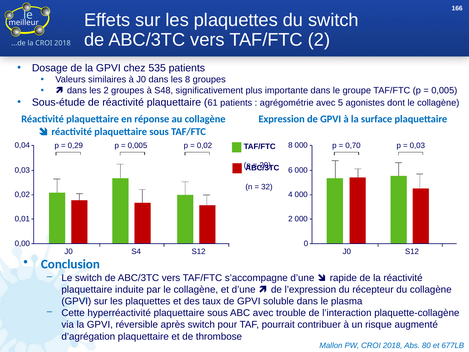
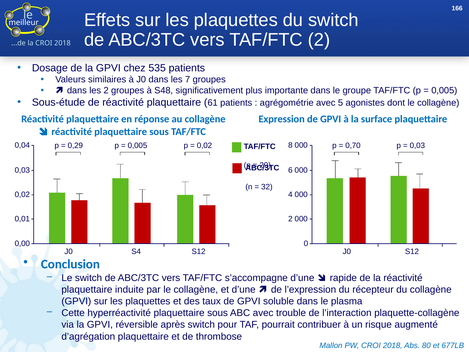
les 8: 8 -> 7 (188, 80)
